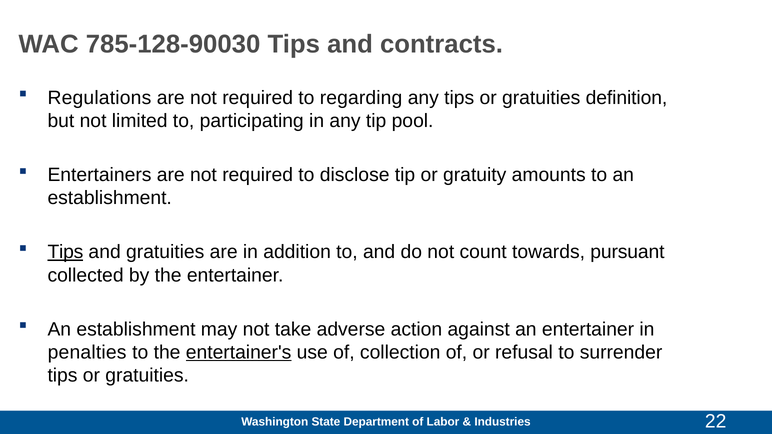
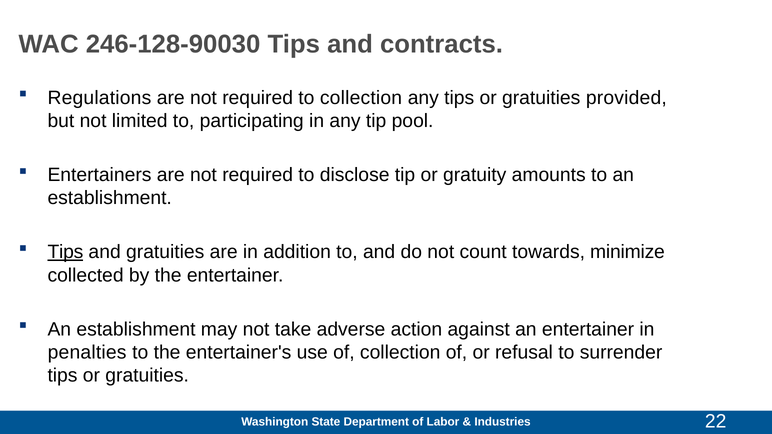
785-128-90030: 785-128-90030 -> 246-128-90030 (173, 44)
to regarding: regarding -> collection (361, 98)
definition: definition -> provided (626, 98)
pursuant: pursuant -> minimize (627, 252)
entertainer's underline: present -> none (239, 353)
